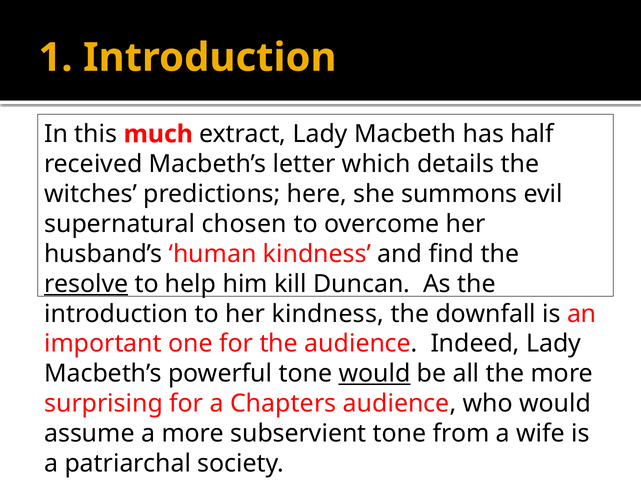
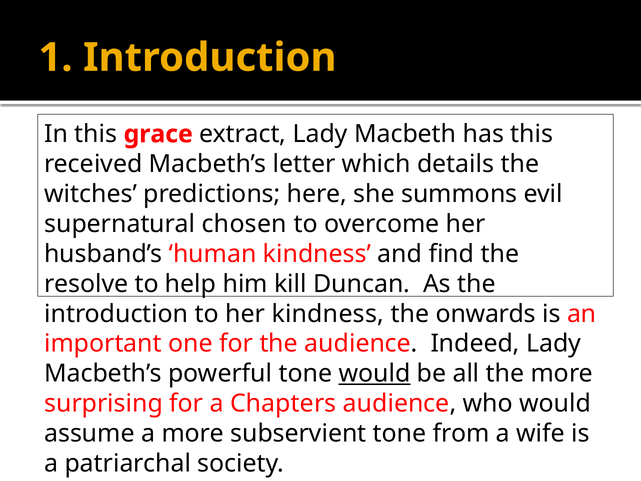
much: much -> grace (158, 134)
has half: half -> this (532, 134)
resolve underline: present -> none (86, 284)
downfall: downfall -> onwards (486, 314)
